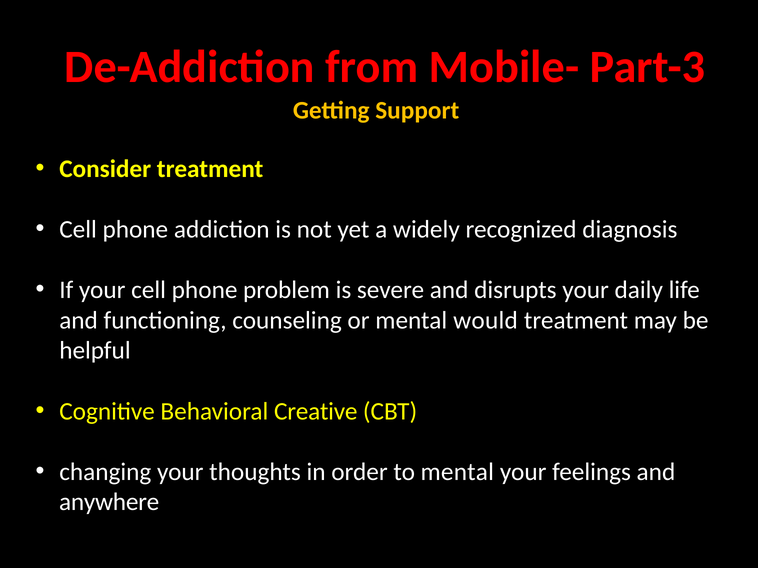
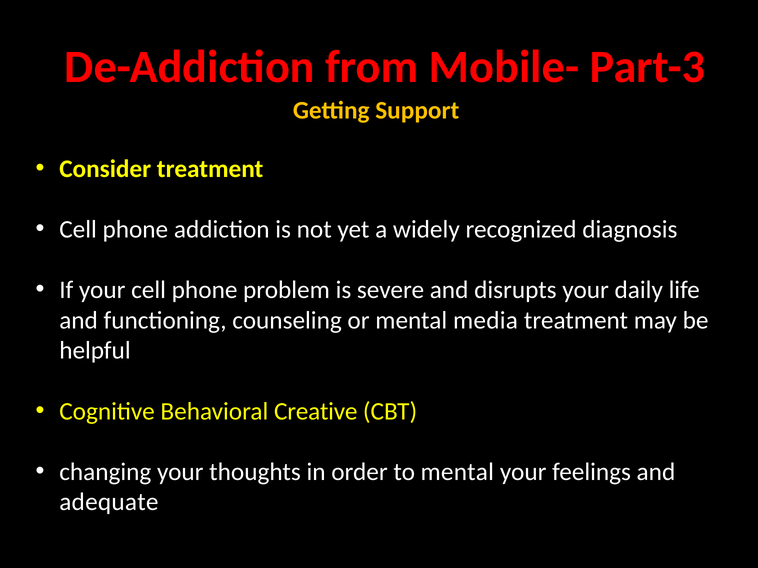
would: would -> media (485, 321)
anywhere: anywhere -> adequate (109, 503)
